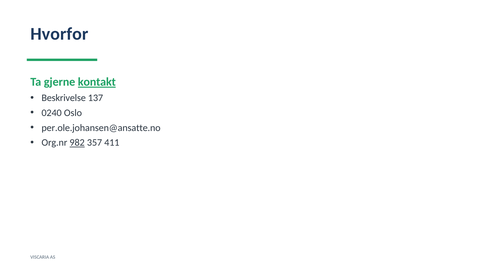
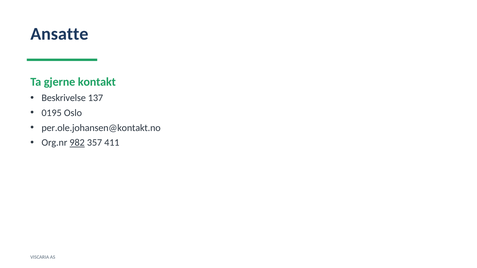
Hvorfor: Hvorfor -> Ansatte (59, 34)
kontakt underline: present -> none (97, 82)
0240: 0240 -> 0195 (52, 113)
per.ole.johansen@ansatte.no: per.ole.johansen@ansatte.no -> per.ole.johansen@kontakt.no (101, 128)
